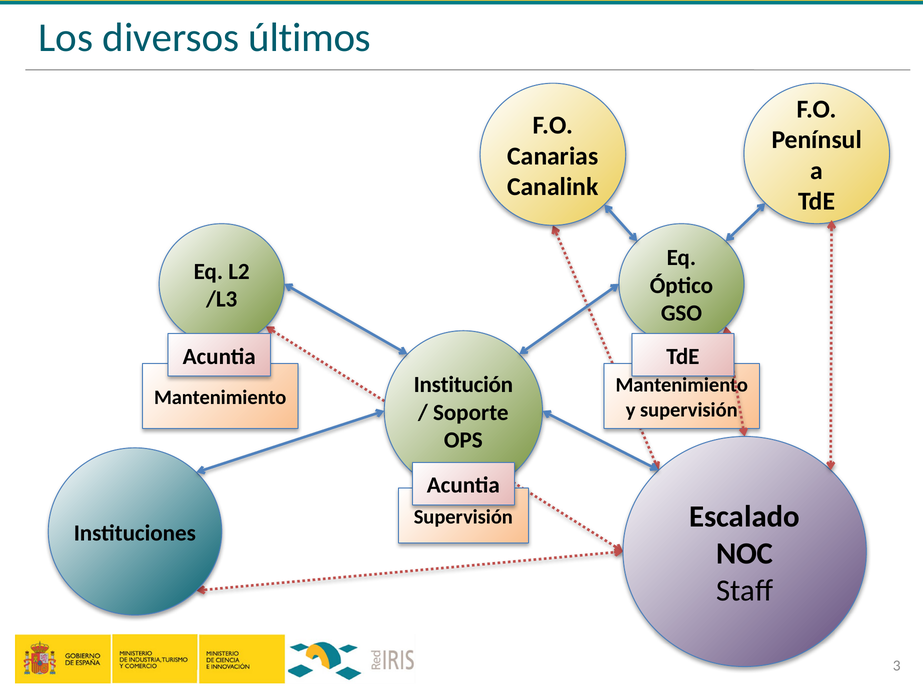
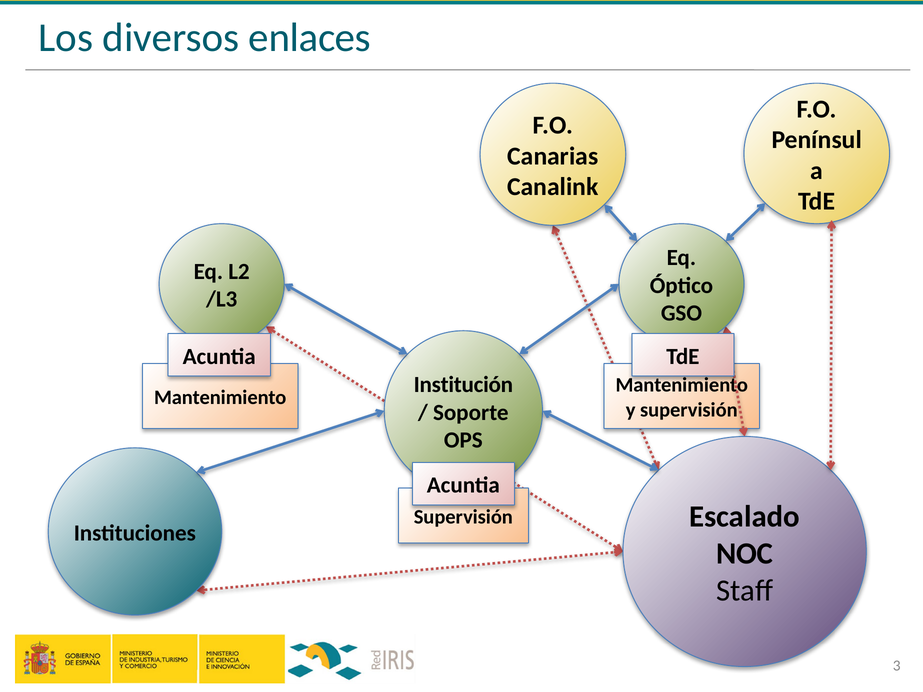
últimos: últimos -> enlaces (310, 38)
